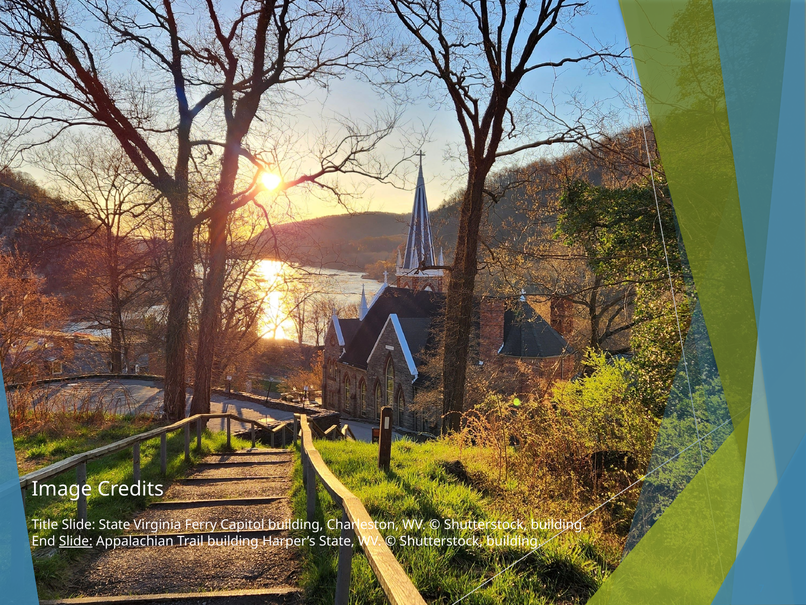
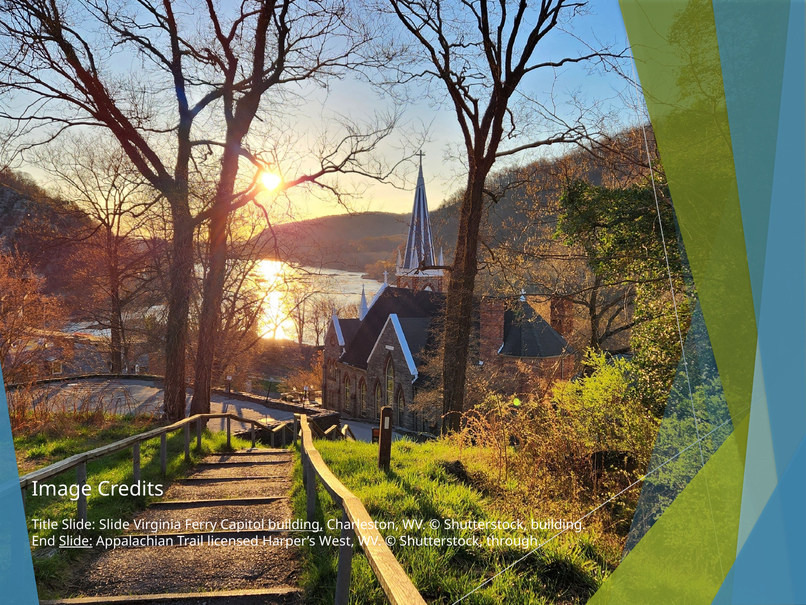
Slide State: State -> Slide (114, 525)
building underline: none -> present (296, 525)
Trail building: building -> licensed (233, 541)
Harper’s State: State -> West (337, 541)
building: building -> through (514, 541)
